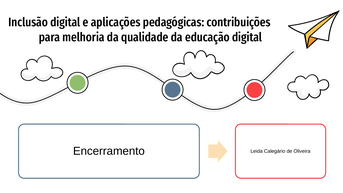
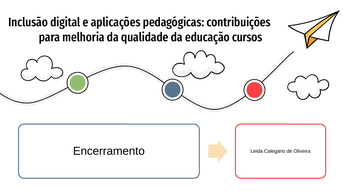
educação digital: digital -> cursos (247, 37)
